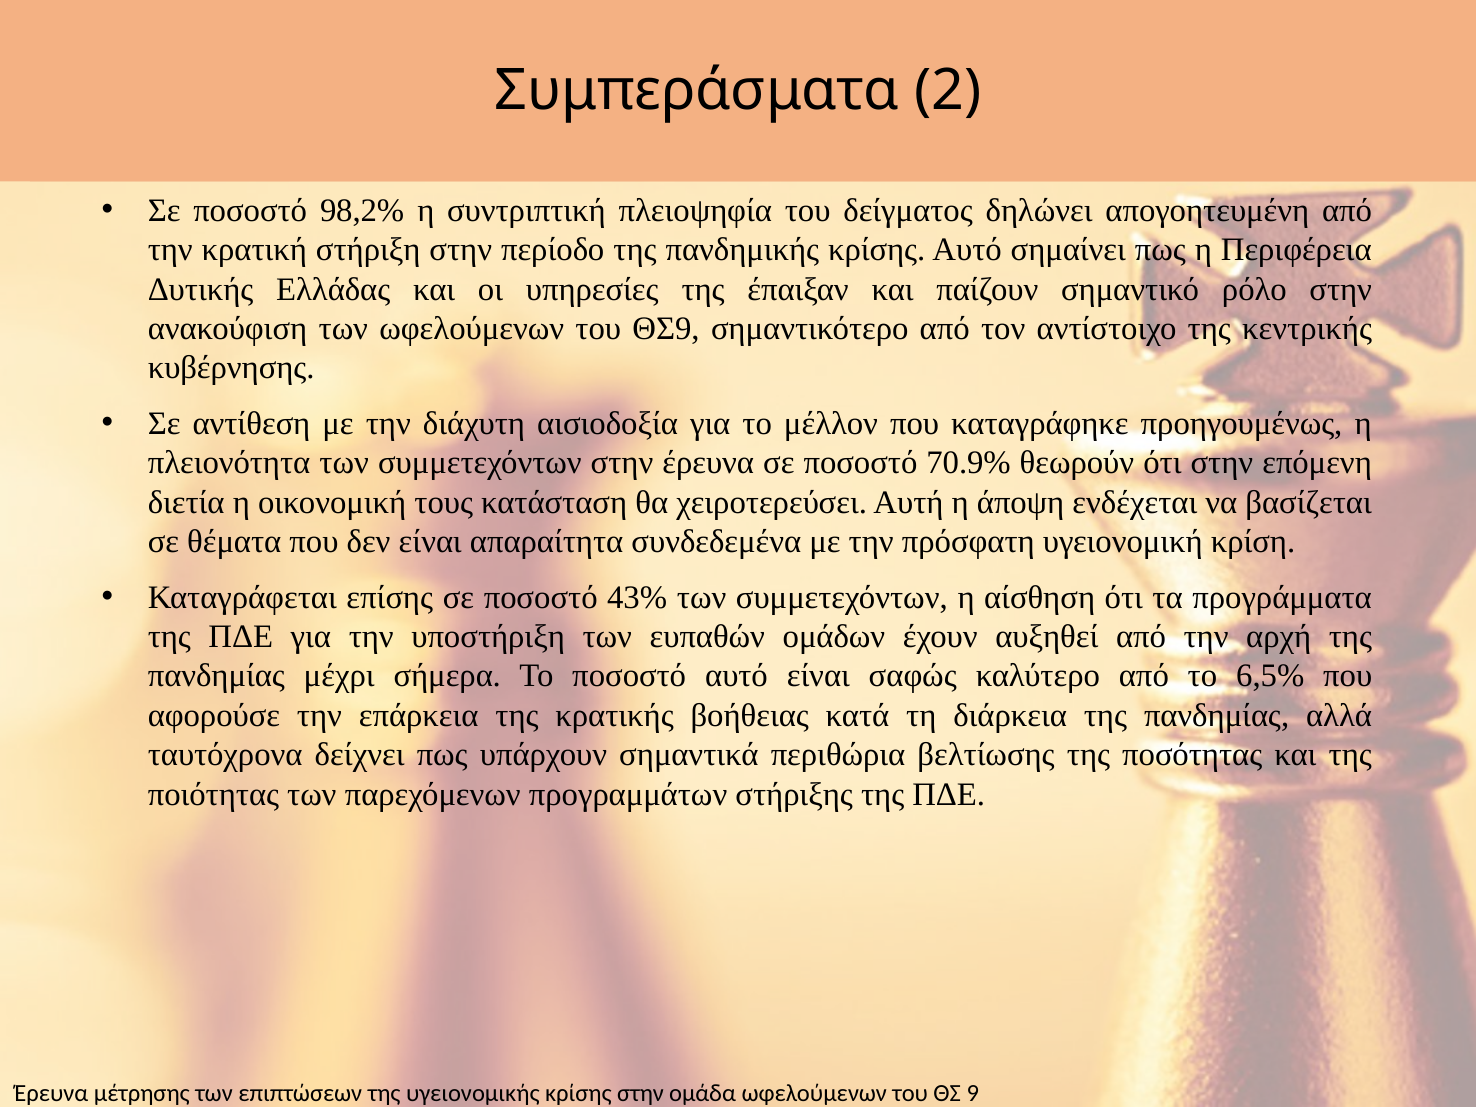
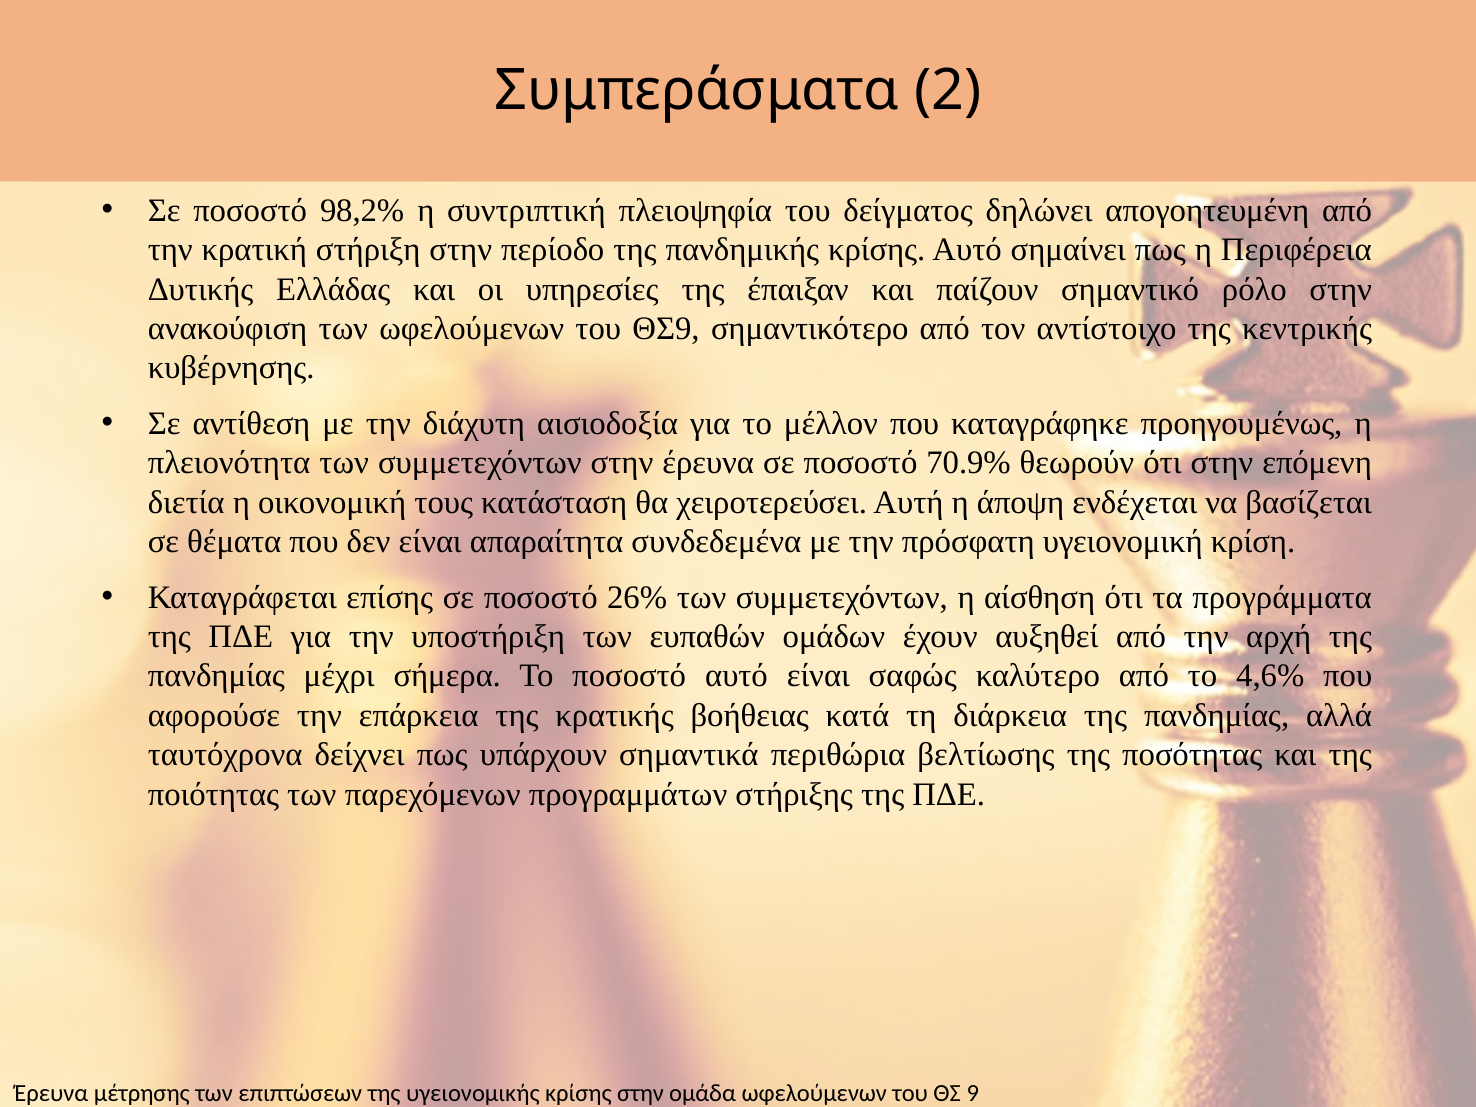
43%: 43% -> 26% (637, 597)
6,5%: 6,5% -> 4,6% (1270, 676)
